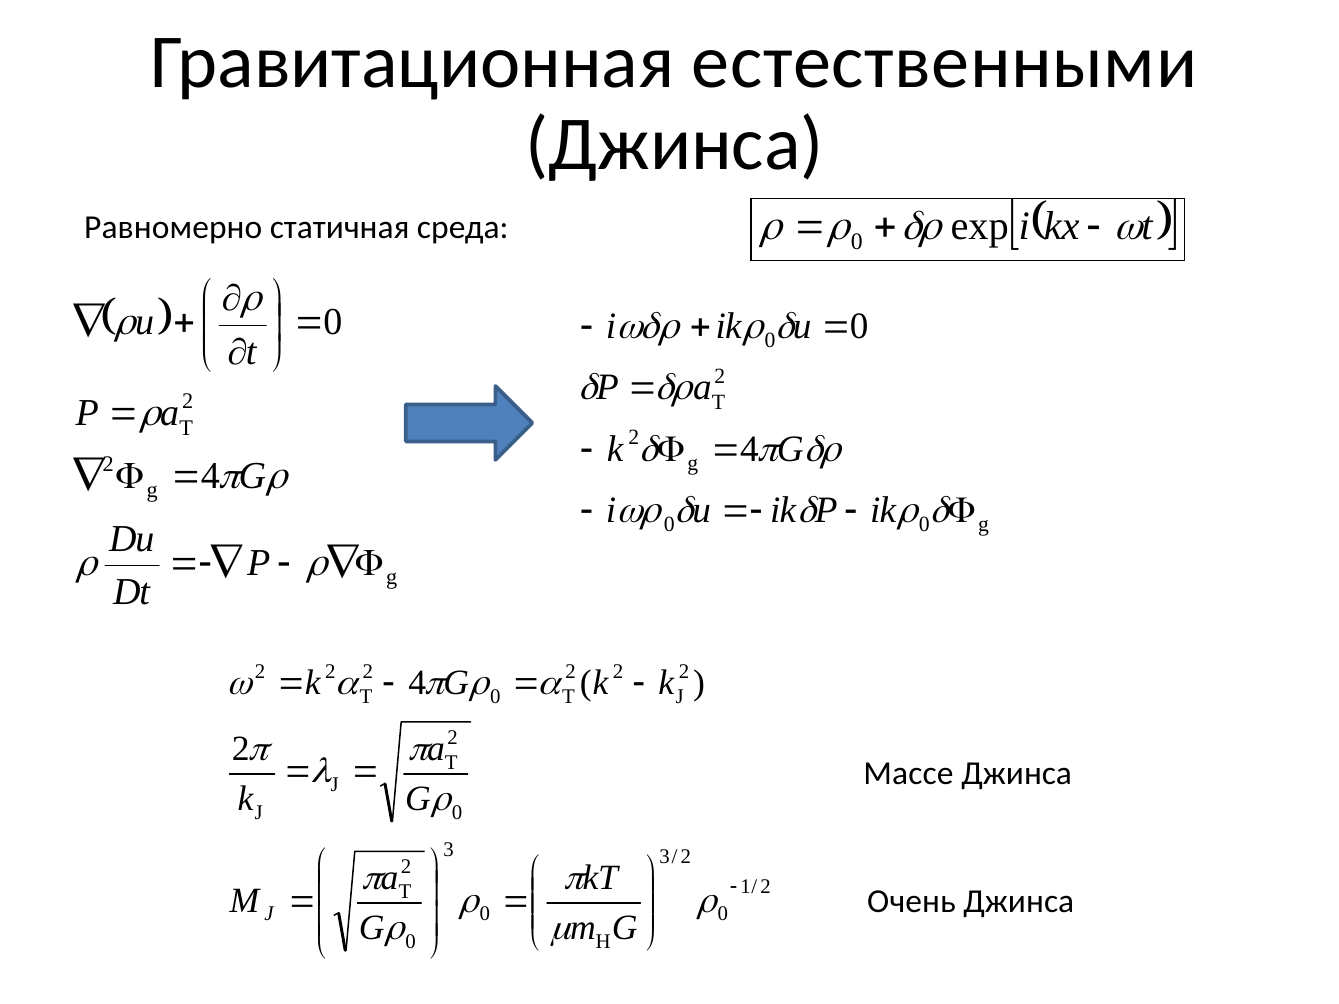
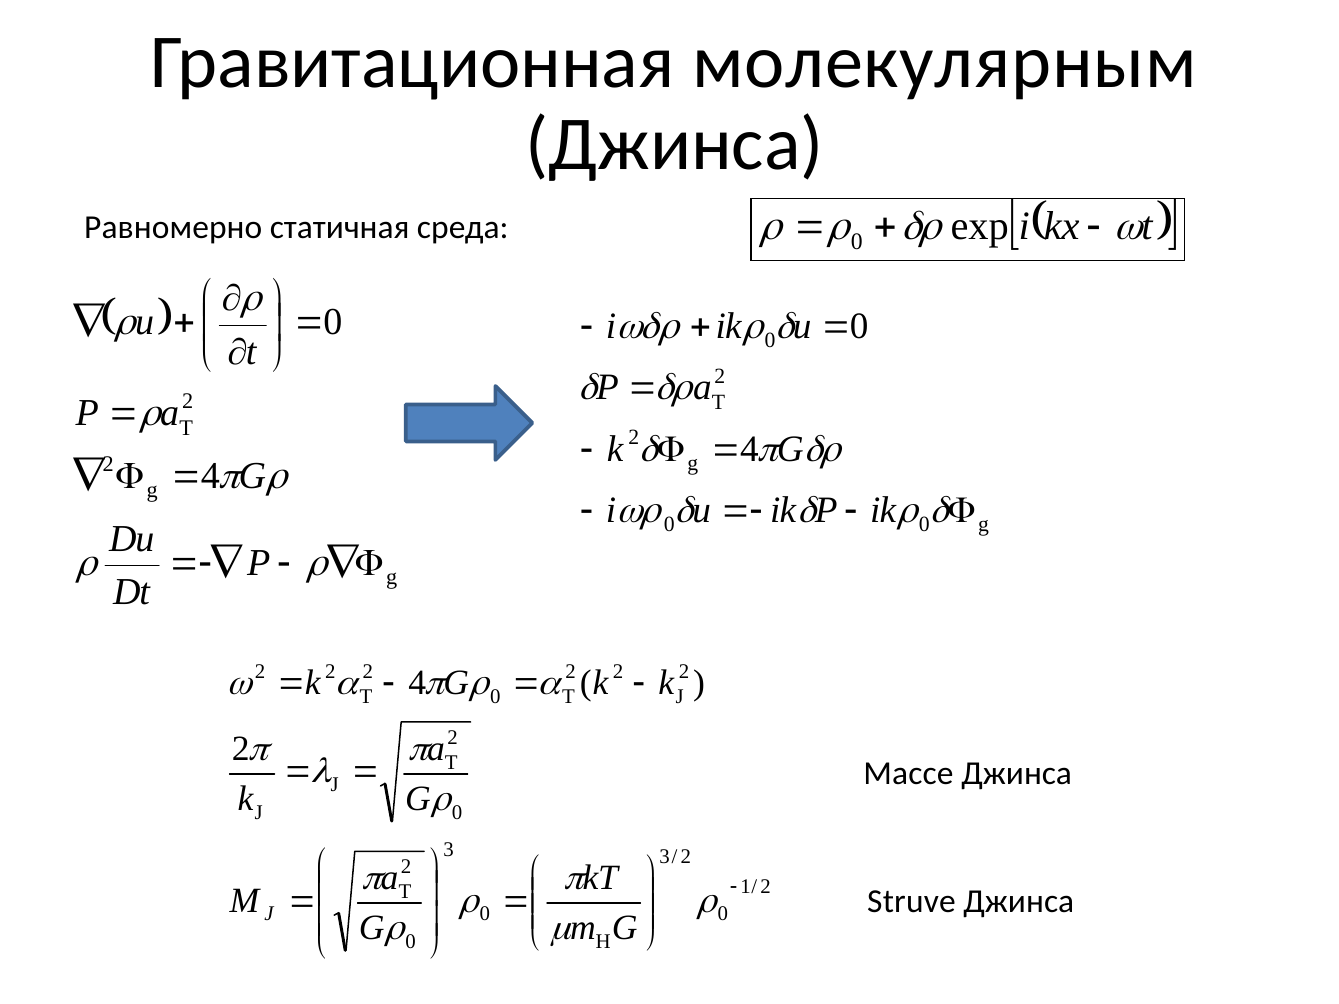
естественными: естественными -> молекулярным (944, 63)
Очень: Очень -> Struve (912, 901)
